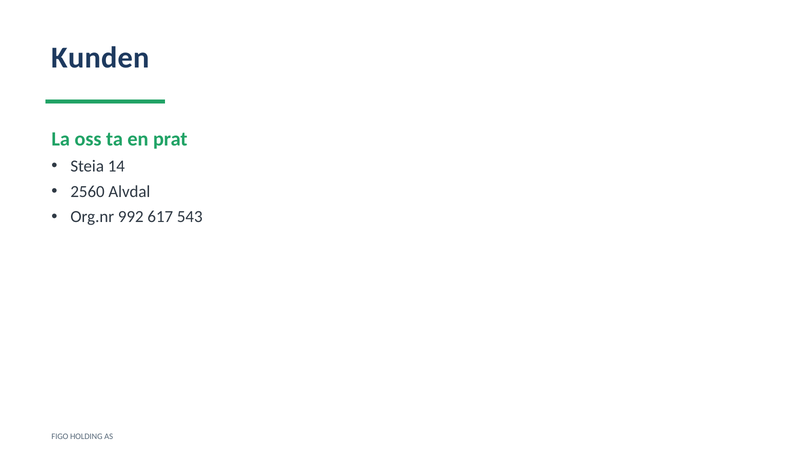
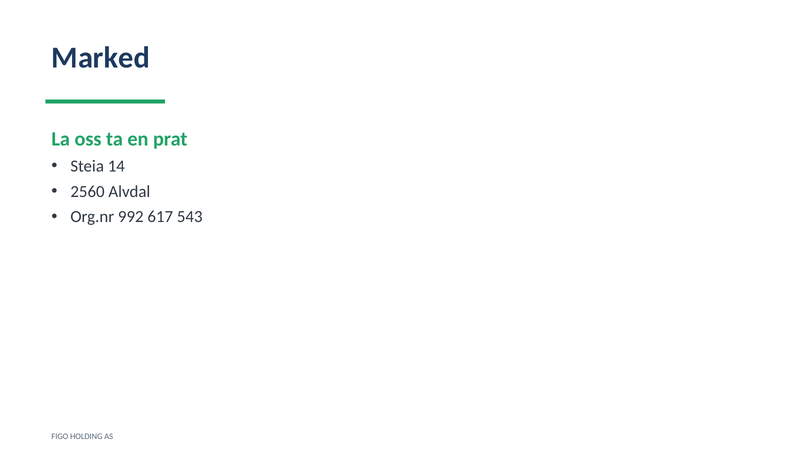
Kunden: Kunden -> Marked (101, 58)
